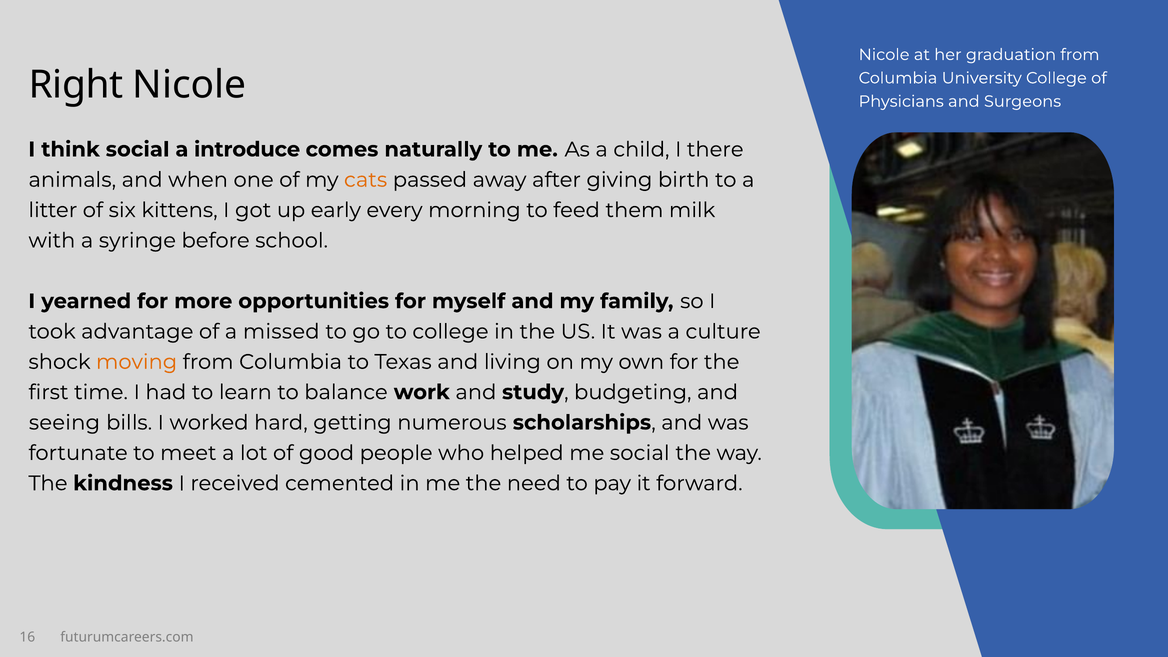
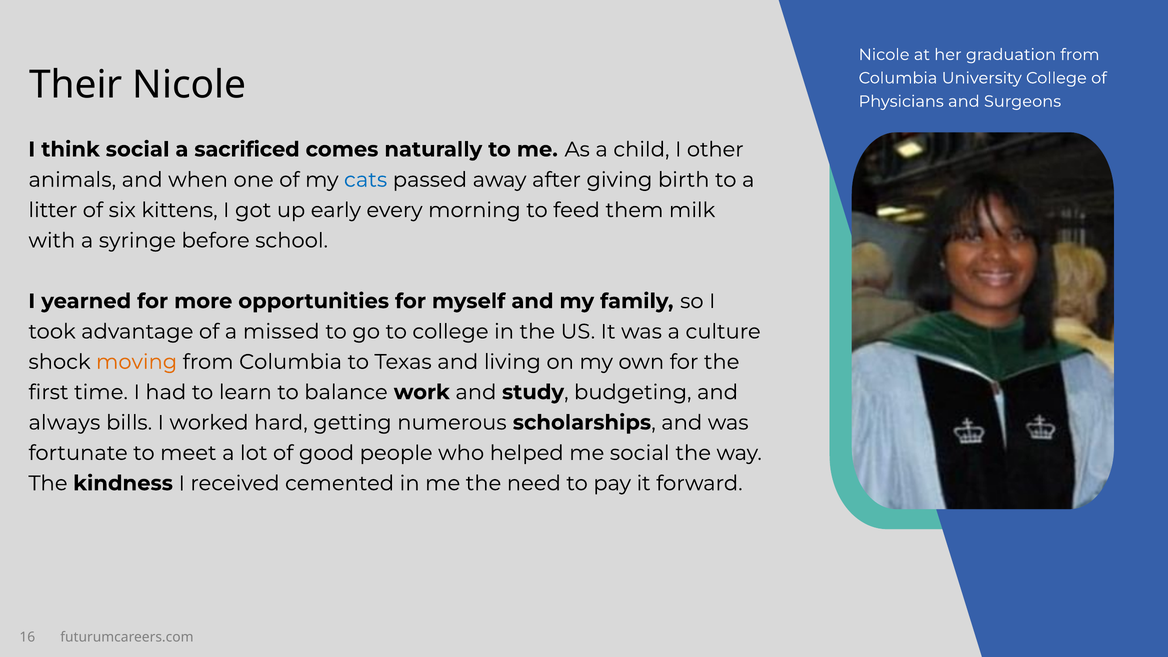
Right: Right -> Their (76, 85)
introduce: introduce -> sacrificed (247, 149)
there: there -> other (715, 149)
cats colour: orange -> blue (366, 180)
seeing: seeing -> always (64, 423)
